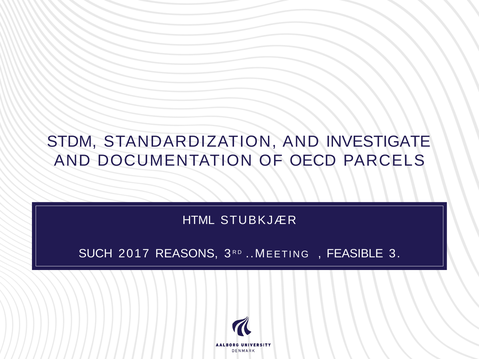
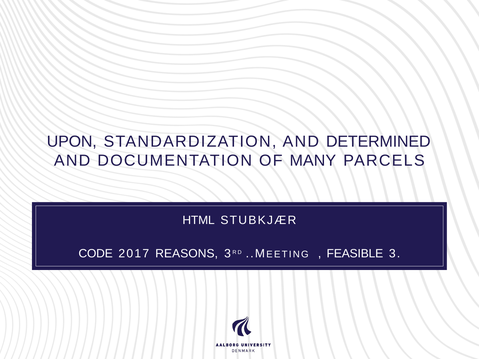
STDM: STDM -> UPON (72, 142)
INVESTIGATE: INVESTIGATE -> DETERMINED (378, 142)
OECD: OECD -> MANY (313, 161)
SUCH: SUCH -> CODE (96, 254)
